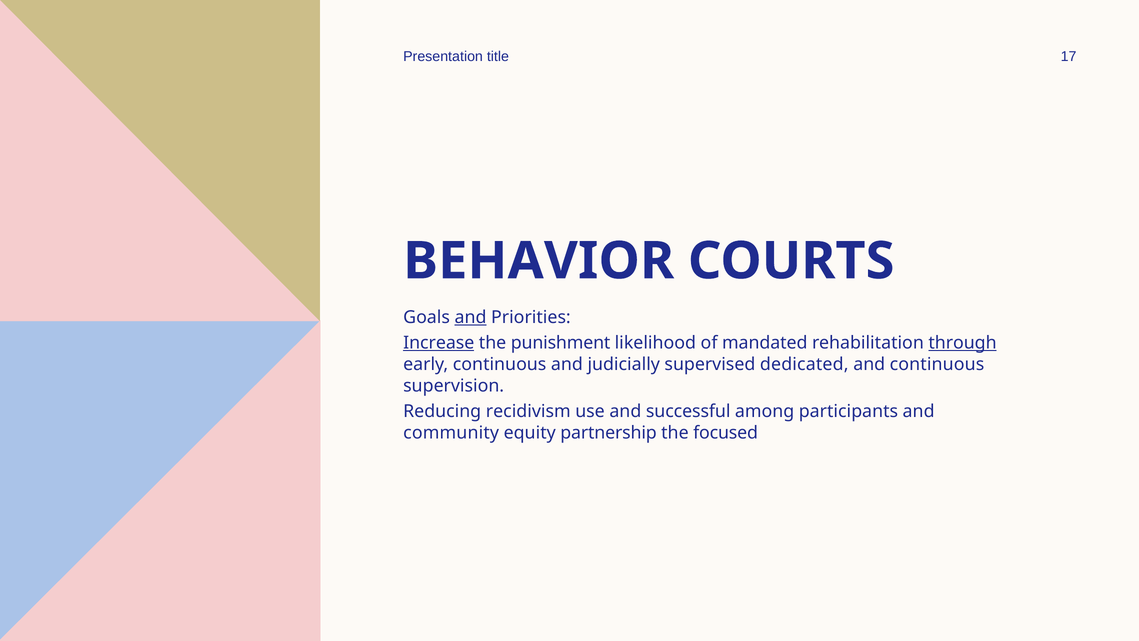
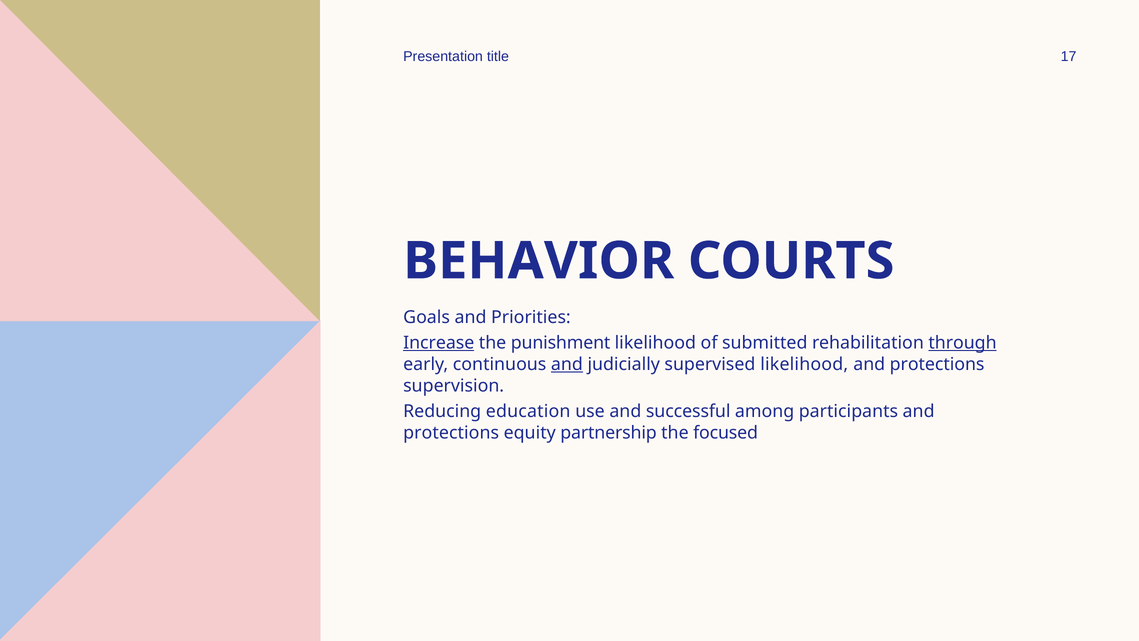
and underline: present -> none (470, 317)
mandated: mandated -> submitted (765, 343)
and underline: none -> present (567, 364)
supervised dedicated: dedicated -> likelihood (804, 364)
continuous: continuous -> protections (937, 364)
recidivism: recidivism -> education (528, 411)
community: community -> protections (451, 433)
